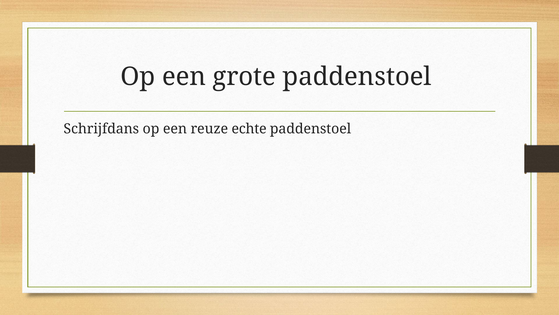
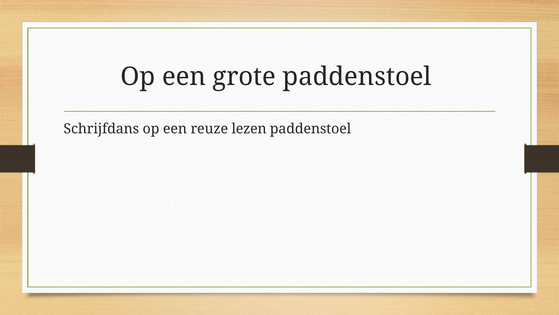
echte: echte -> lezen (249, 129)
